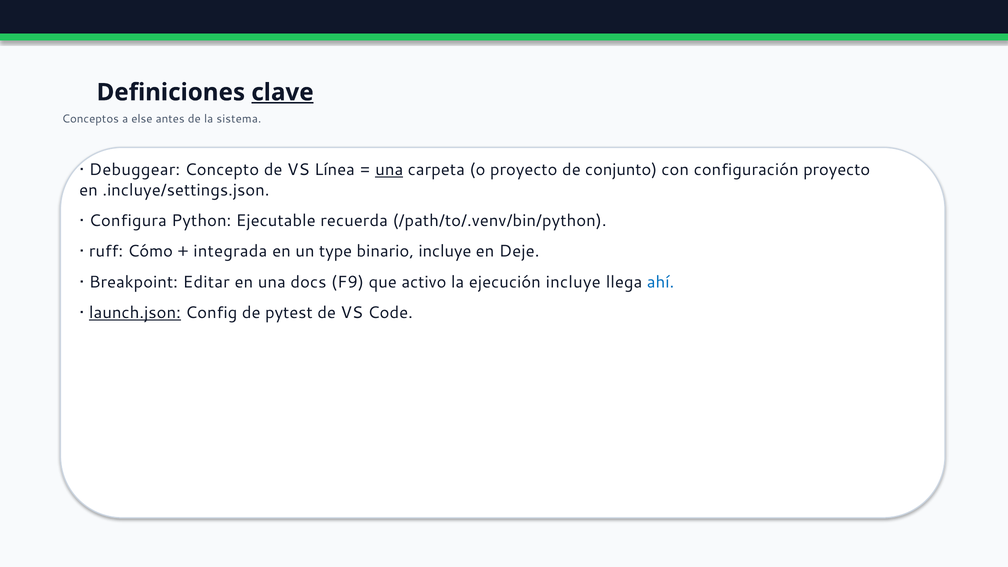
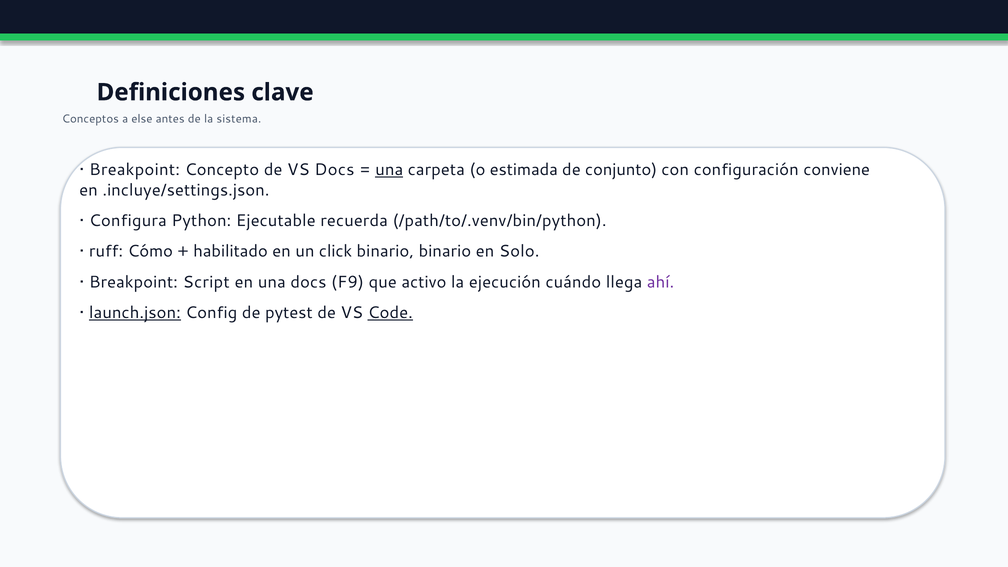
clave underline: present -> none (283, 92)
Debuggear: Debuggear -> Breakpoint (135, 170)
VS Línea: Línea -> Docs (334, 170)
o proyecto: proyecto -> estimada (524, 170)
configuración proyecto: proyecto -> conviene (837, 170)
integrada: integrada -> habilitado (231, 251)
type: type -> click (336, 251)
binario incluye: incluye -> binario (445, 251)
Deje: Deje -> Solo (519, 251)
Editar: Editar -> Script (206, 282)
ejecución incluye: incluye -> cuándo (573, 282)
ahí colour: blue -> purple (661, 282)
Code underline: none -> present (390, 313)
